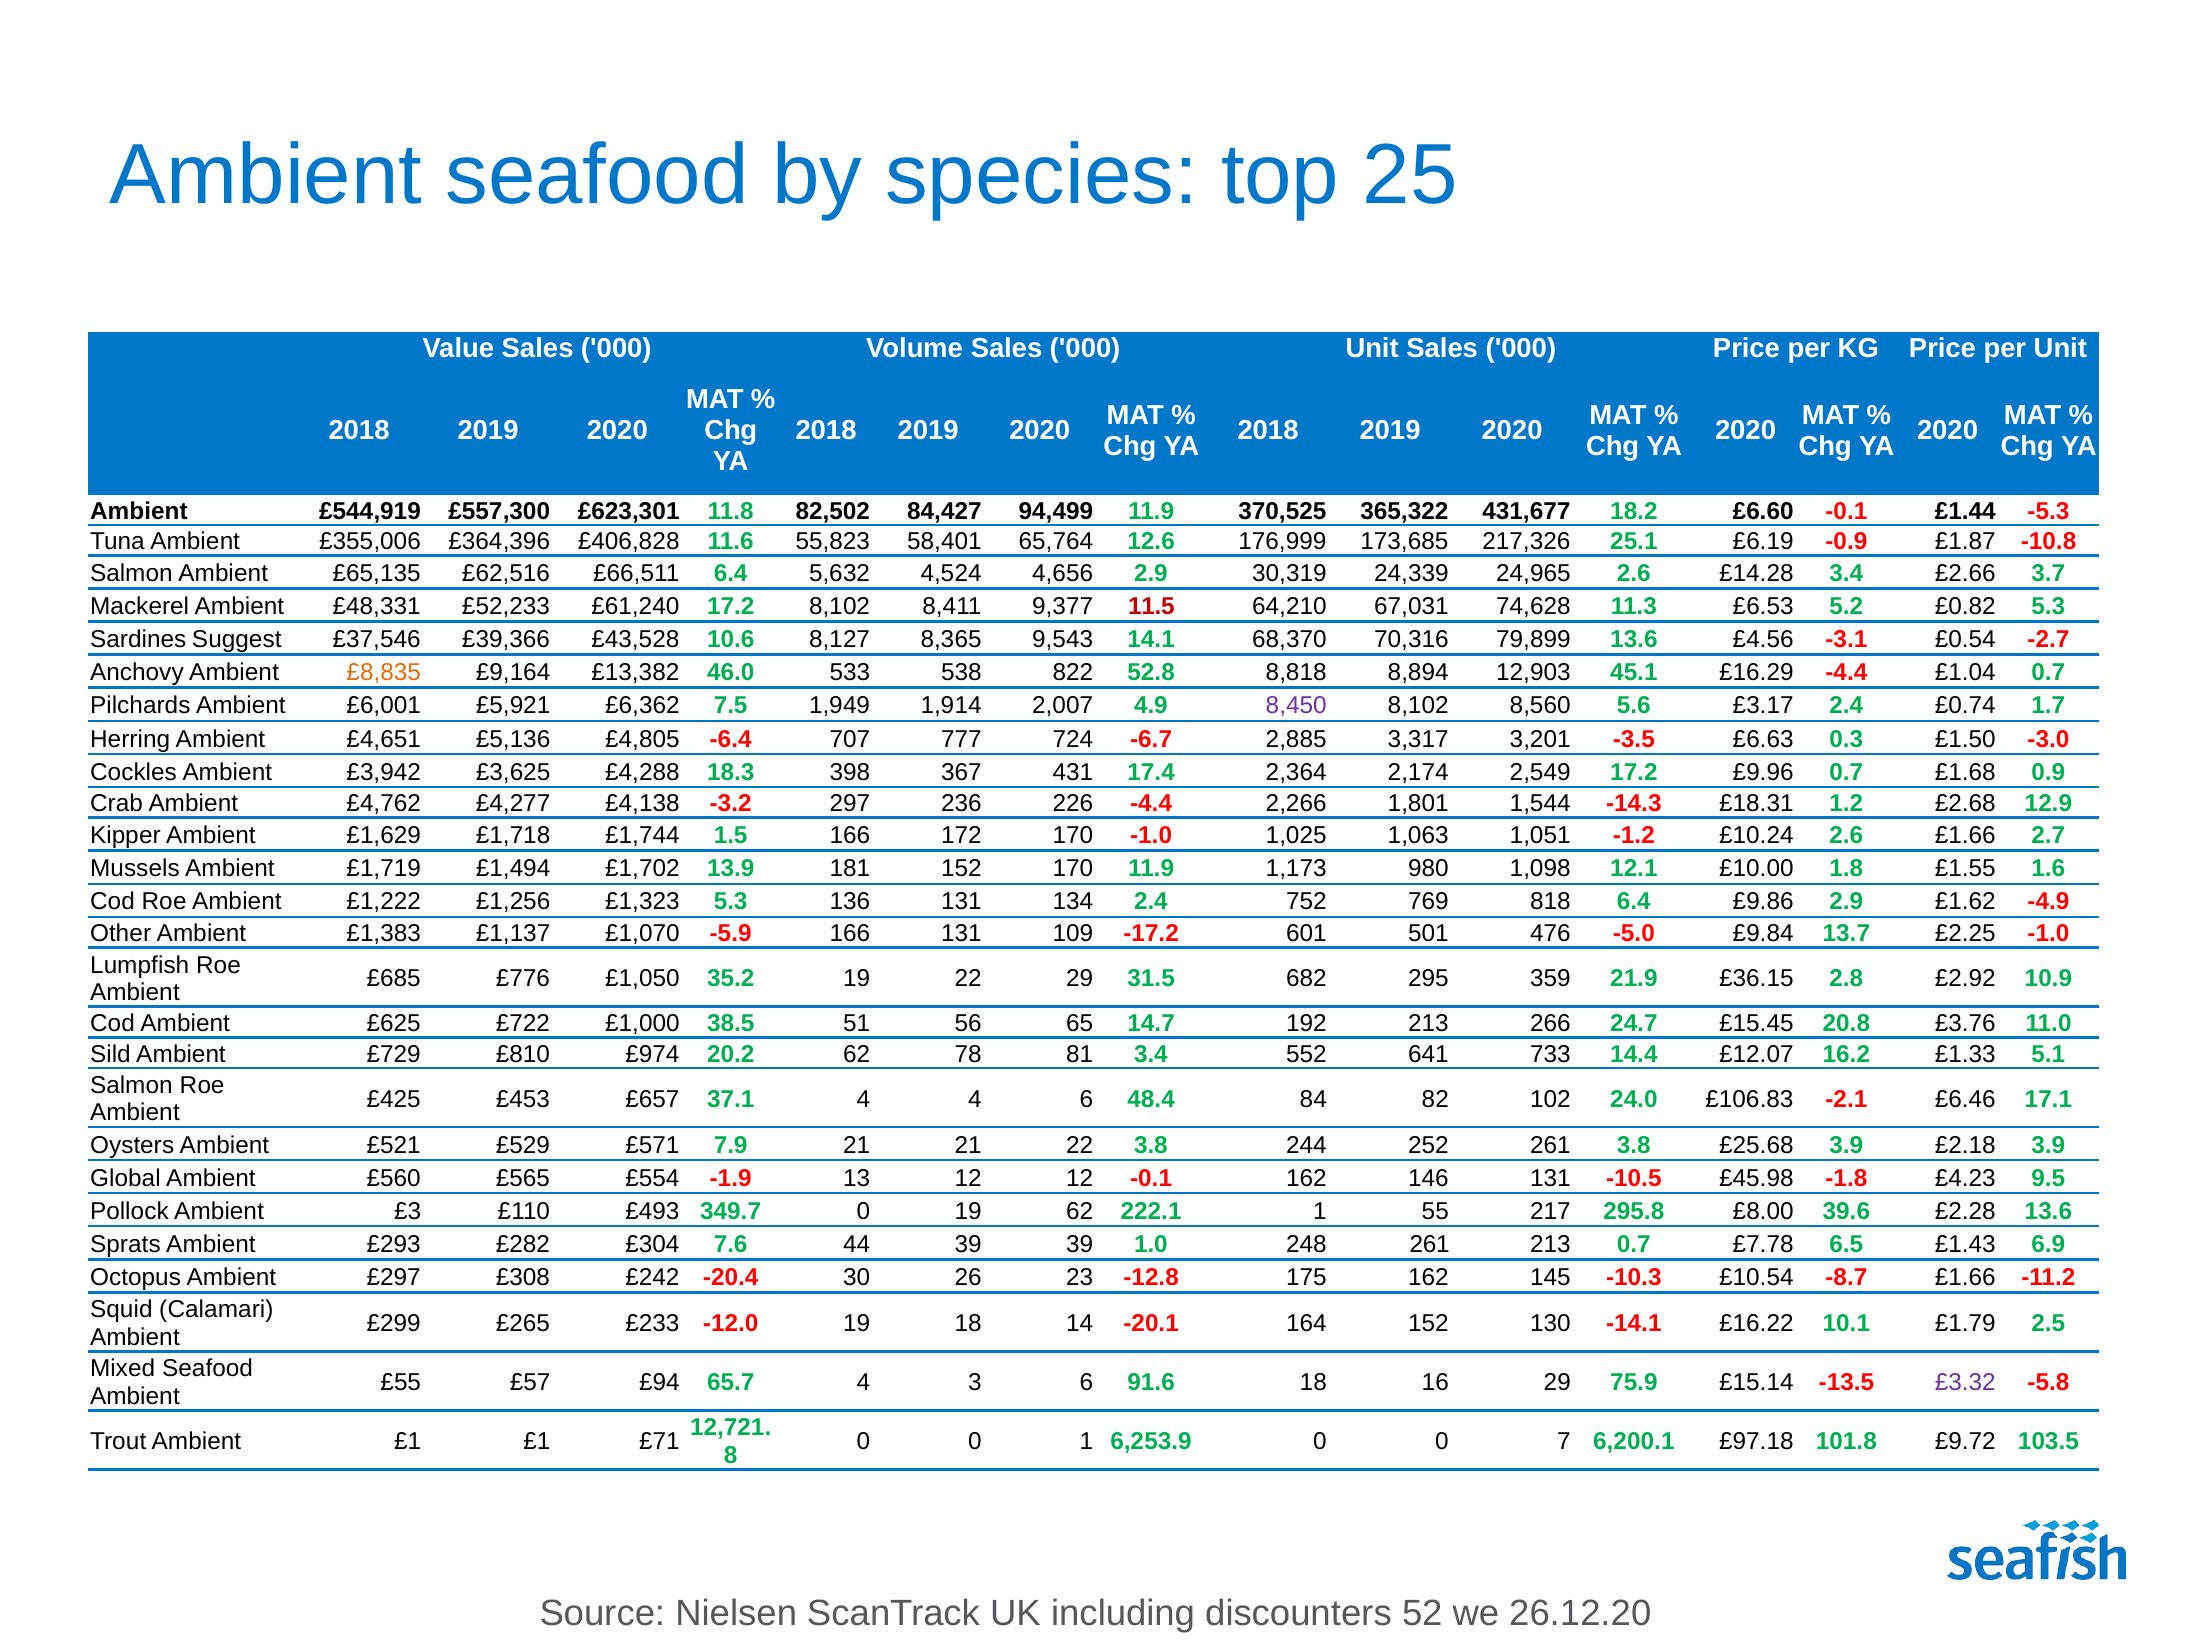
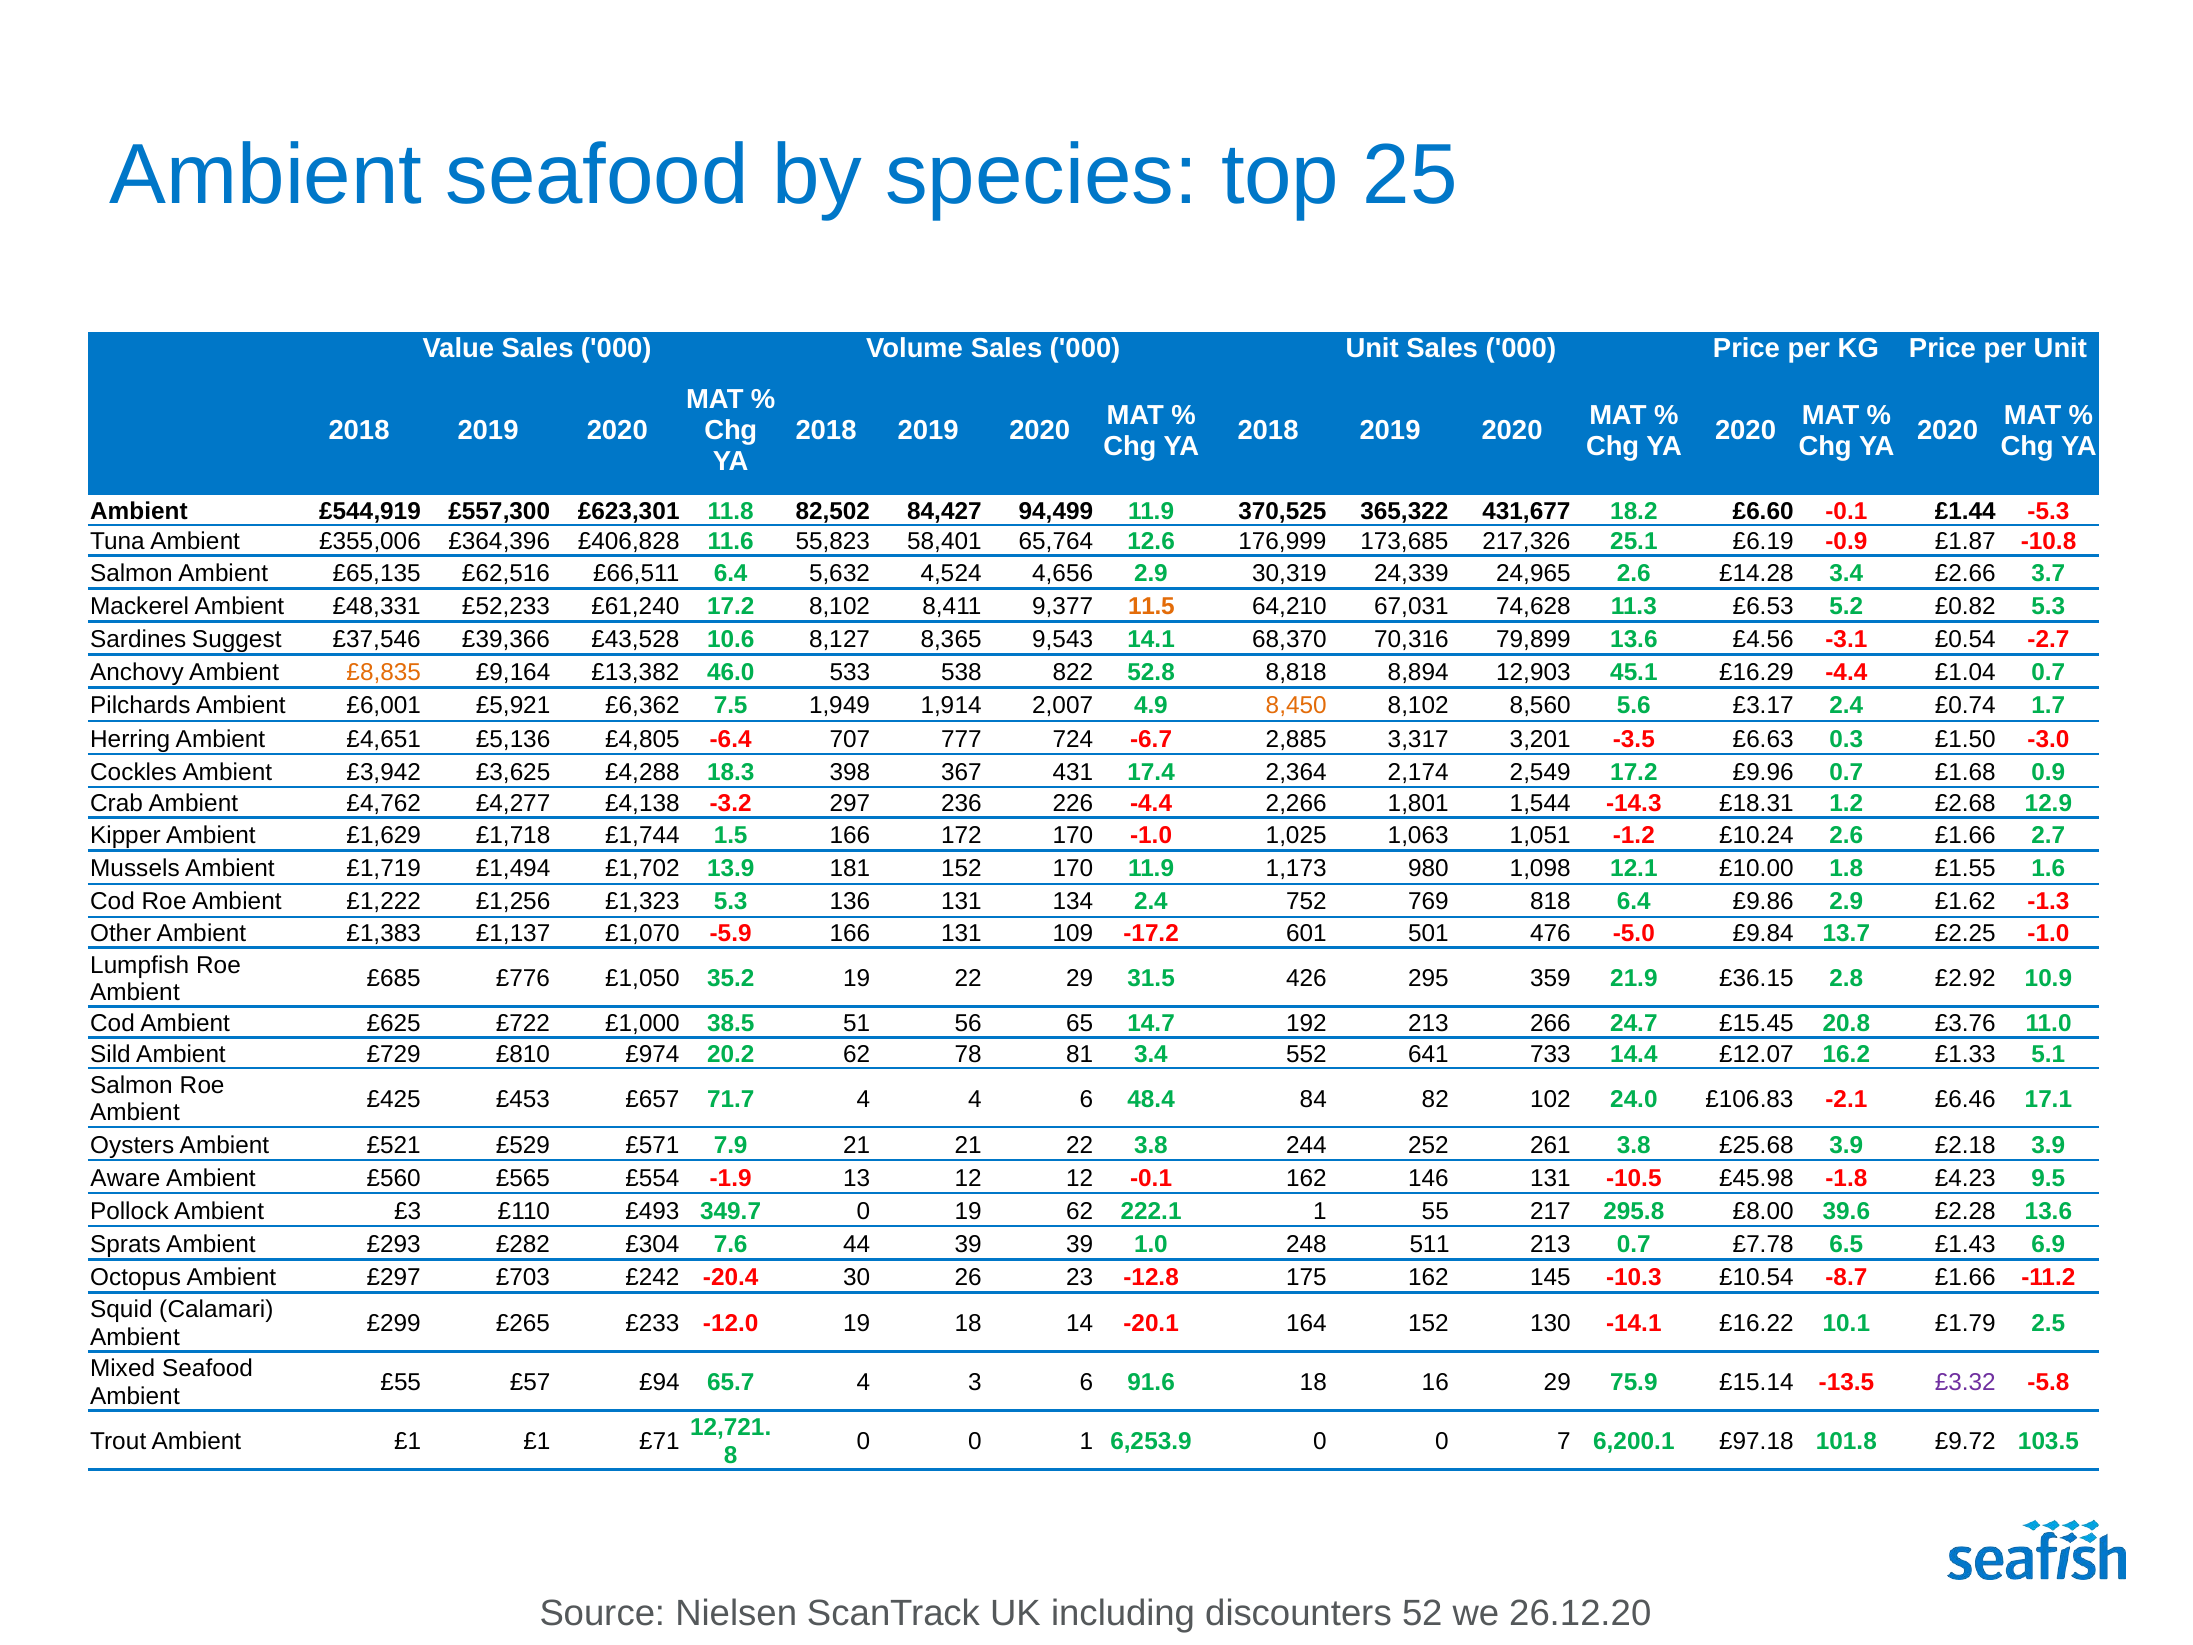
11.5 colour: red -> orange (1151, 607)
8,450 colour: purple -> orange (1296, 706)
-4.9: -4.9 -> -1.3 (2048, 902)
682: 682 -> 426 (1306, 979)
37.1: 37.1 -> 71.7 (731, 1099)
Global: Global -> Aware (125, 1178)
248 261: 261 -> 511 (1430, 1244)
£308: £308 -> £703 (523, 1277)
